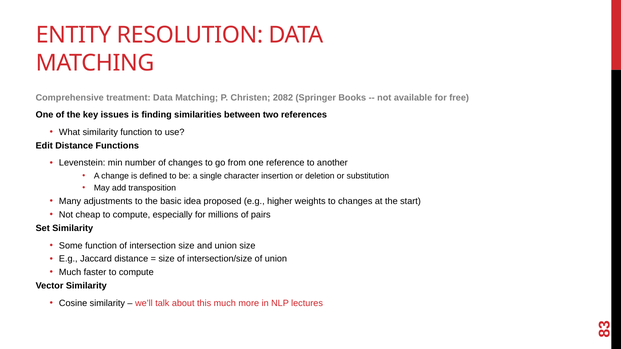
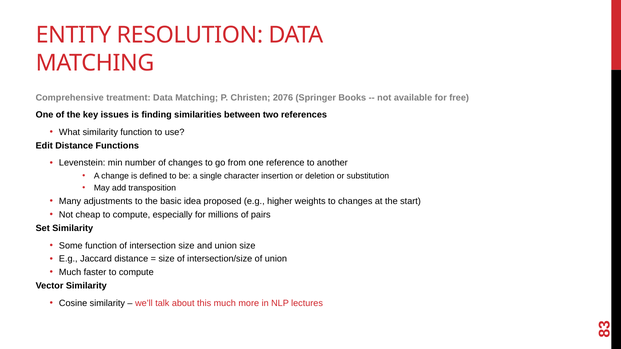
2082: 2082 -> 2076 (283, 98)
